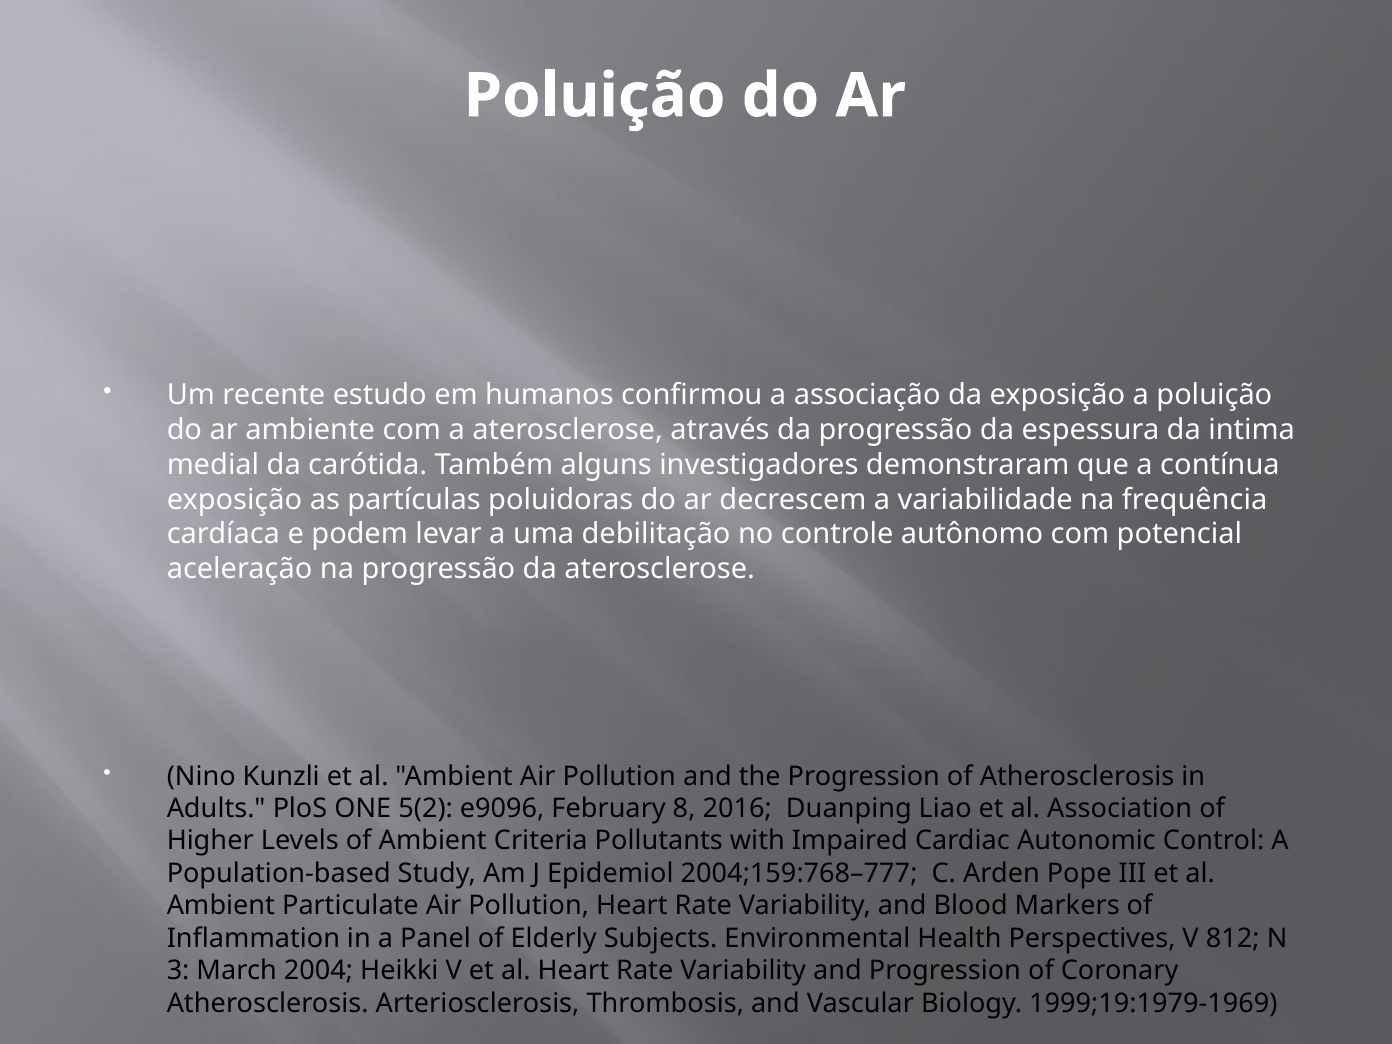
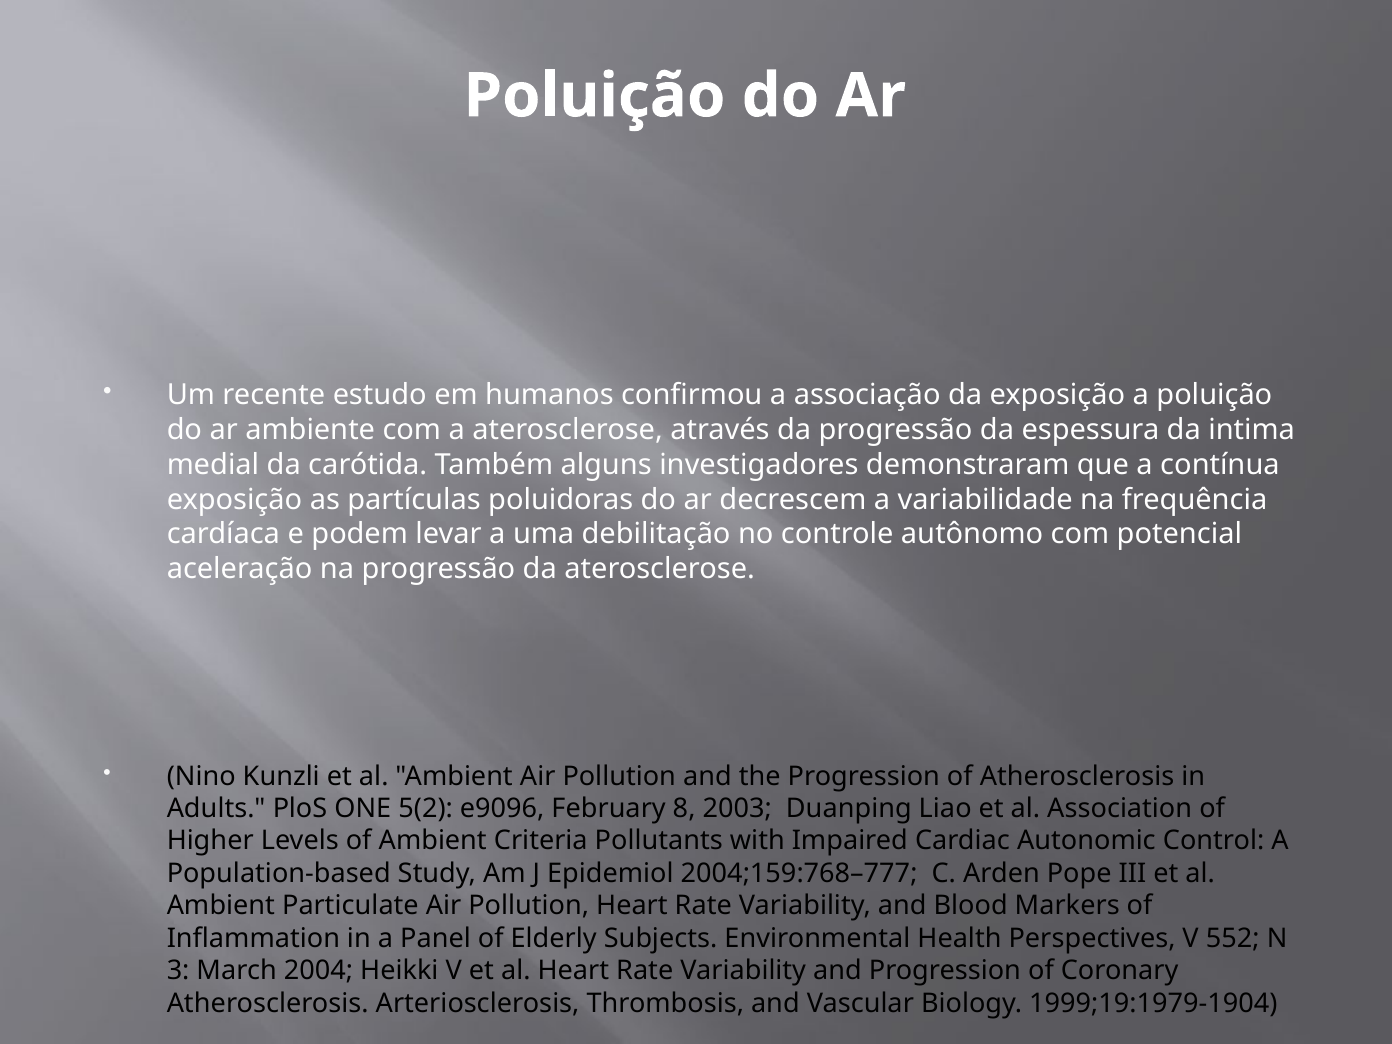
2016: 2016 -> 2003 (737, 809)
812: 812 -> 552 (1233, 939)
1999;19:1979-1969: 1999;19:1979-1969 -> 1999;19:1979-1904 (1153, 1004)
